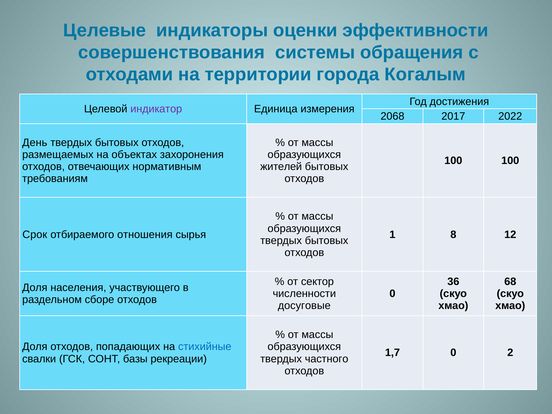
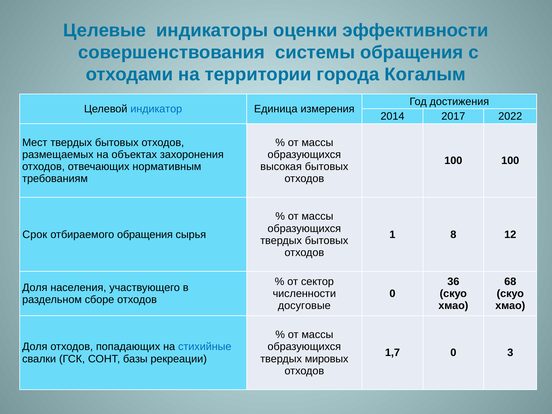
индикатор colour: purple -> blue (156, 109)
2068: 2068 -> 2014 (392, 116)
День: День -> Мест (35, 143)
жителей: жителей -> высокая (281, 167)
отбираемого отношения: отношения -> обращения (145, 235)
2: 2 -> 3 (510, 353)
частного: частного -> мировых (327, 359)
